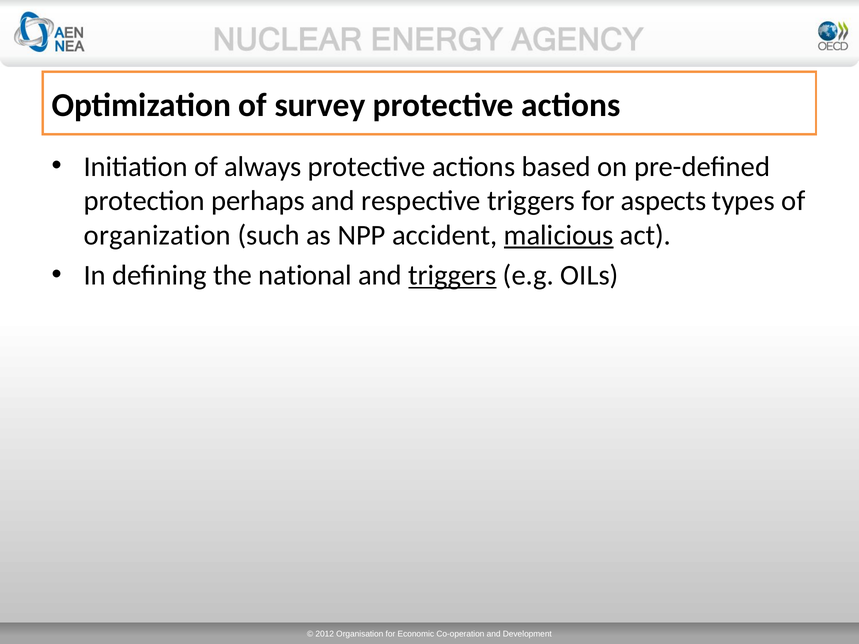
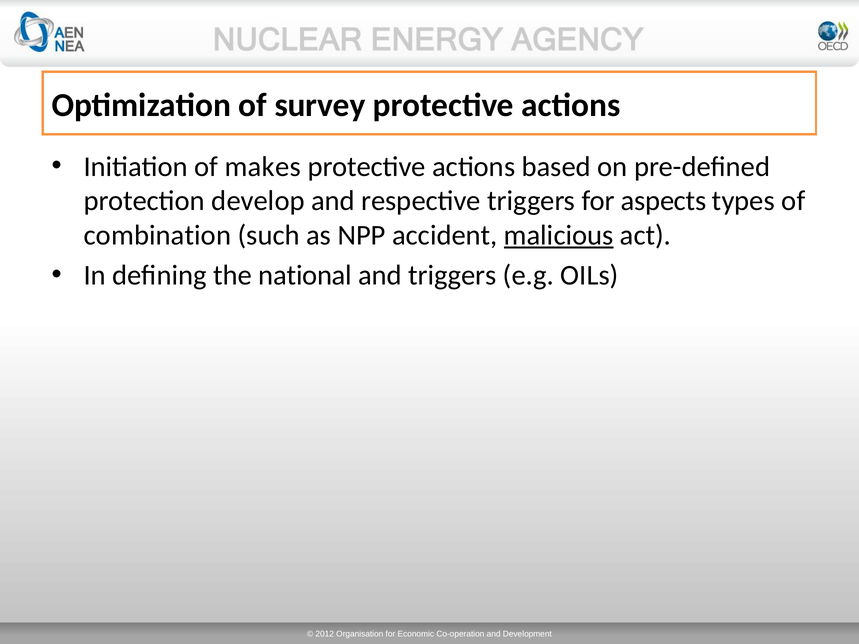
always: always -> makes (263, 167)
perhaps: perhaps -> develop (258, 201)
organization: organization -> combination (157, 235)
triggers underline: present -> none (452, 275)
